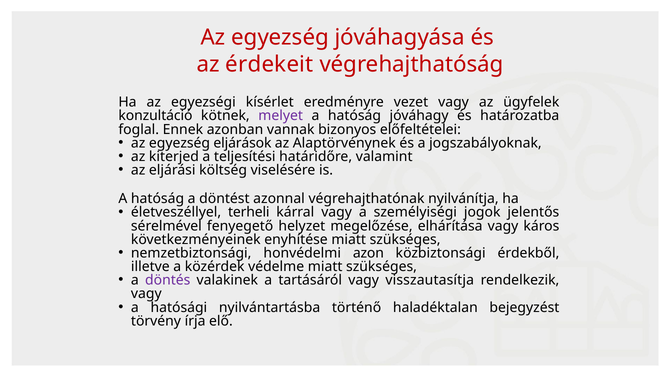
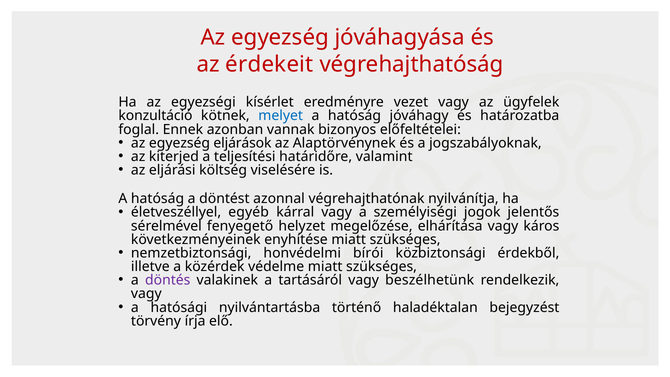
melyet colour: purple -> blue (281, 116)
terheli: terheli -> egyéb (249, 212)
azon: azon -> bírói (368, 253)
visszautasítja: visszautasítja -> beszélhetünk (430, 280)
